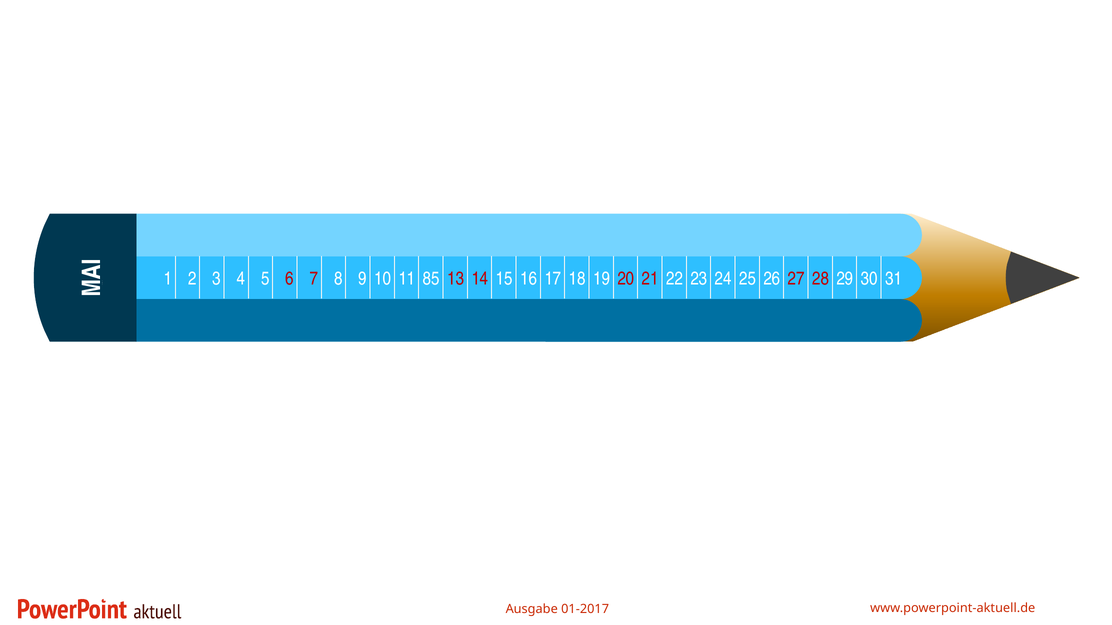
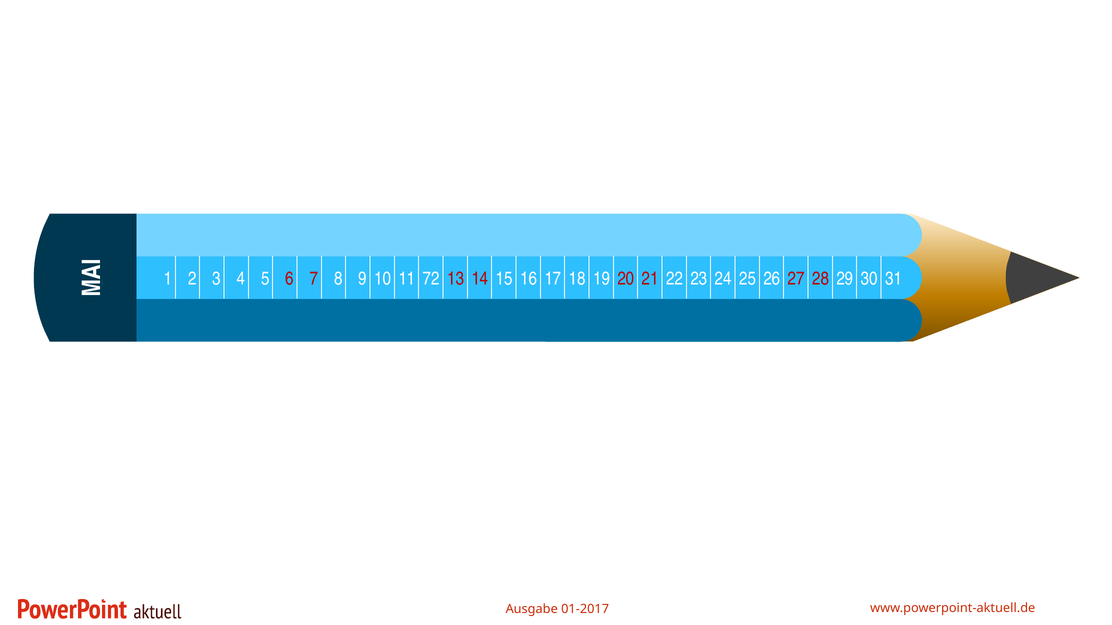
85: 85 -> 72 (431, 279)
